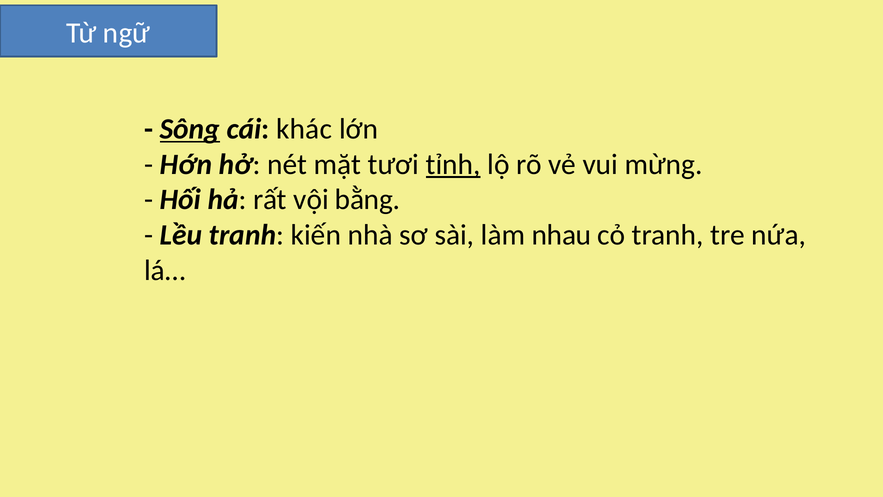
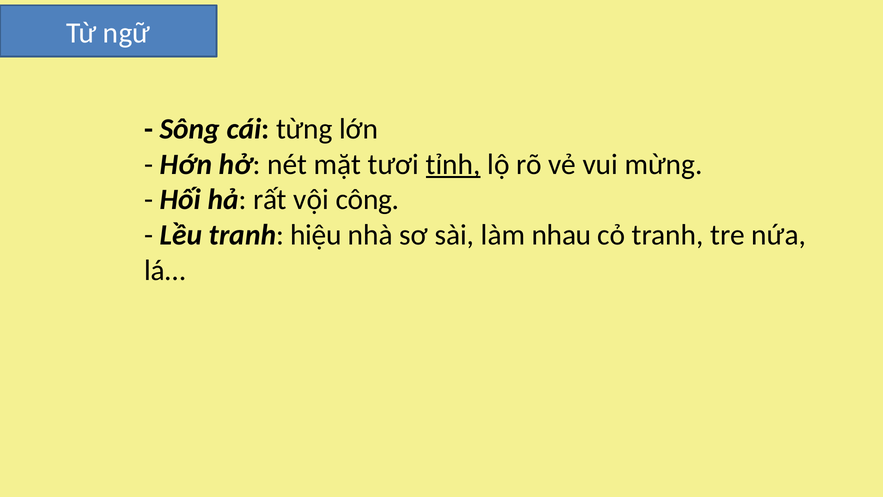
Sông underline: present -> none (190, 129)
khác: khác -> từng (304, 129)
bằng: bằng -> công (367, 200)
kiến: kiến -> hiệu (316, 235)
